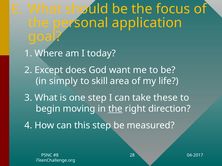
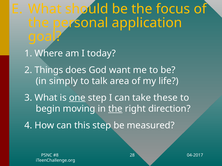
Except: Except -> Things (49, 70)
skill: skill -> talk (100, 81)
one underline: none -> present (77, 98)
